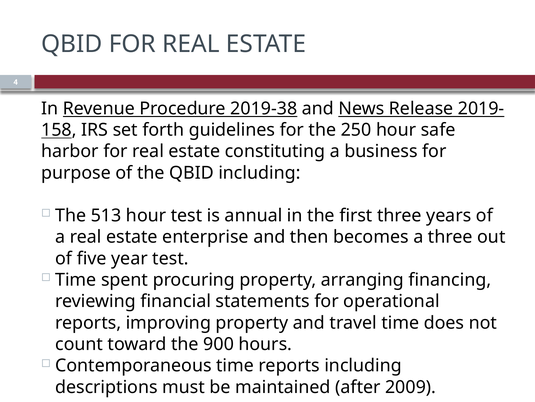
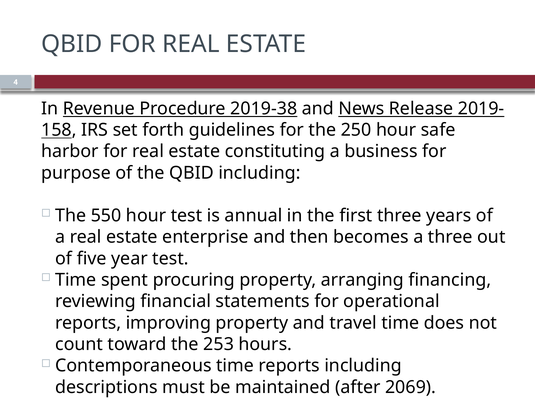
513: 513 -> 550 (106, 215)
900: 900 -> 253 (219, 344)
2009: 2009 -> 2069 (411, 386)
